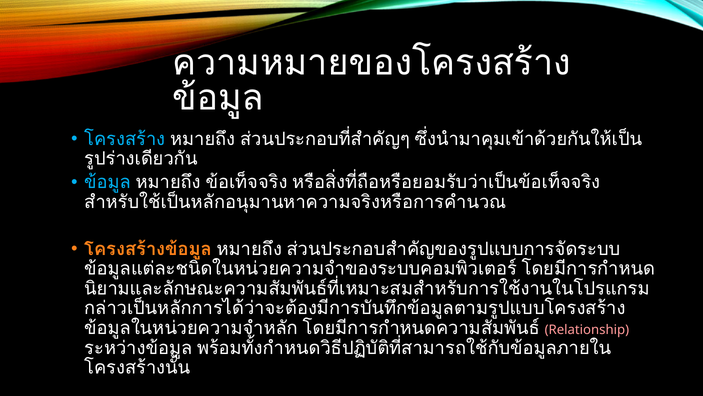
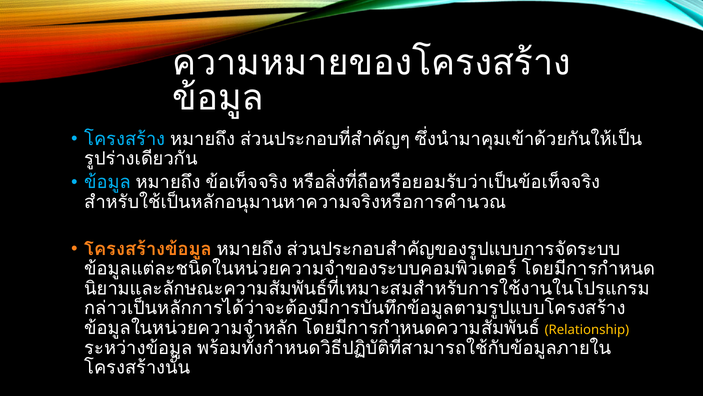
Relationship colour: pink -> yellow (587, 329)
